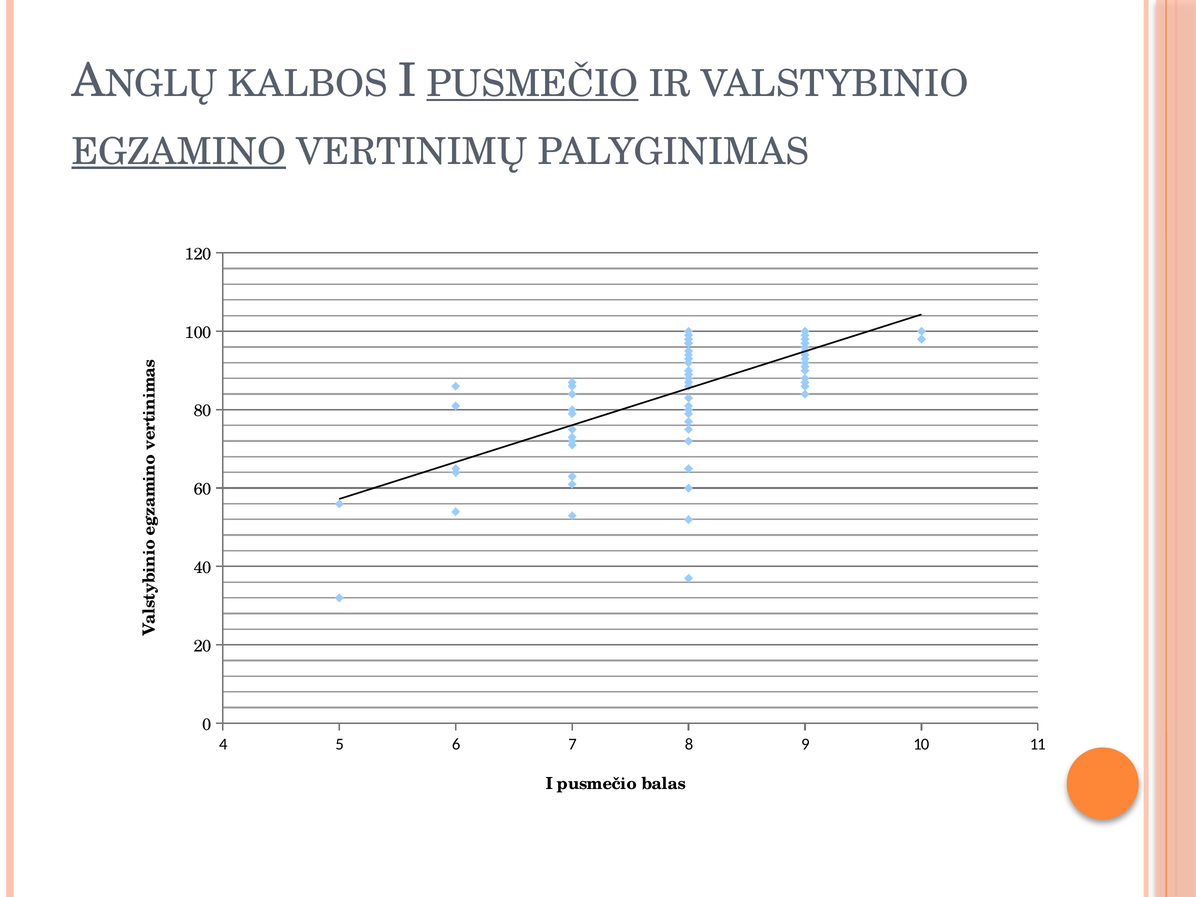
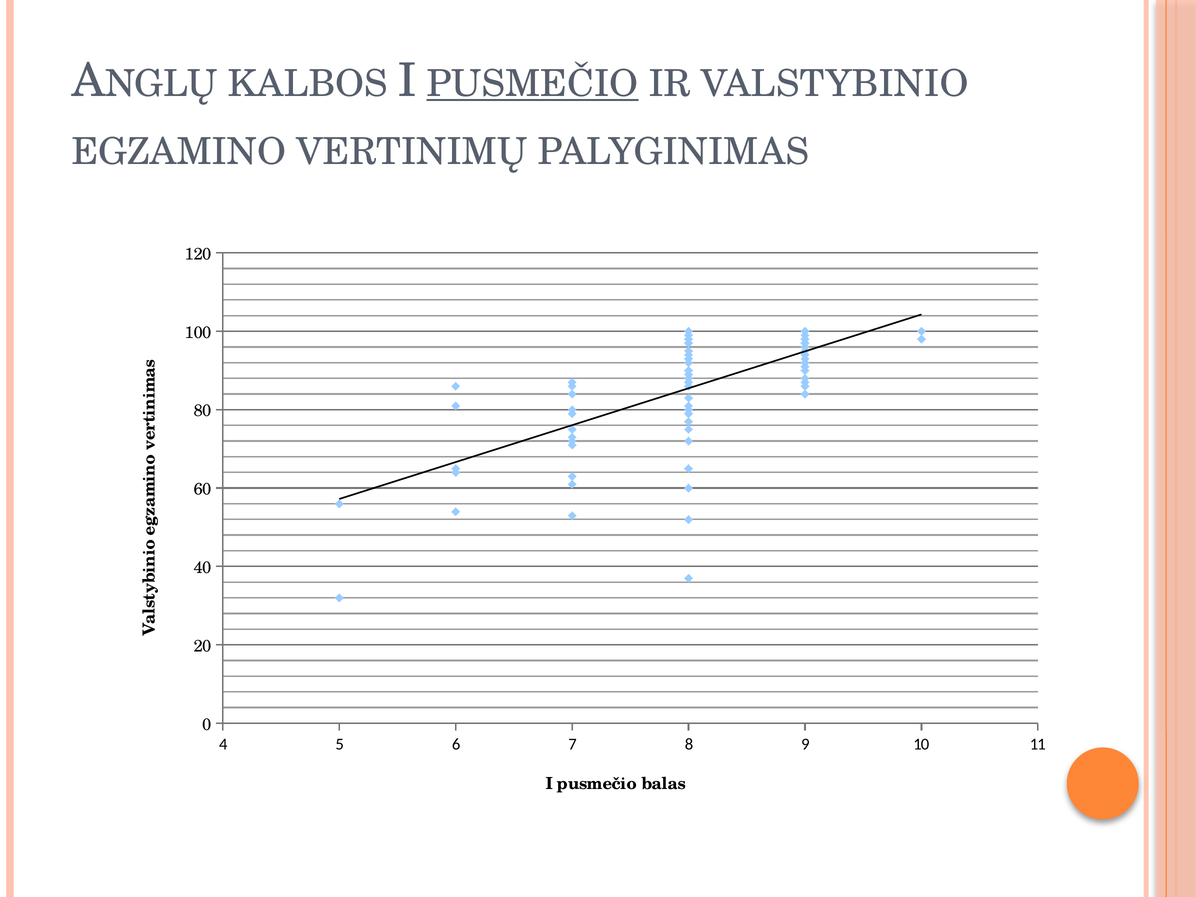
EGZAMINO underline: present -> none (179, 152)
